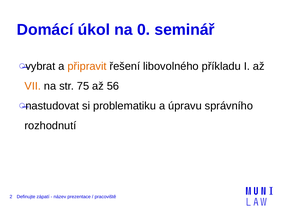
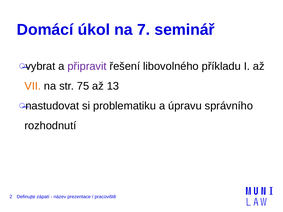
0: 0 -> 7 (144, 30)
připravit colour: orange -> purple (87, 66)
56: 56 -> 13 (113, 86)
